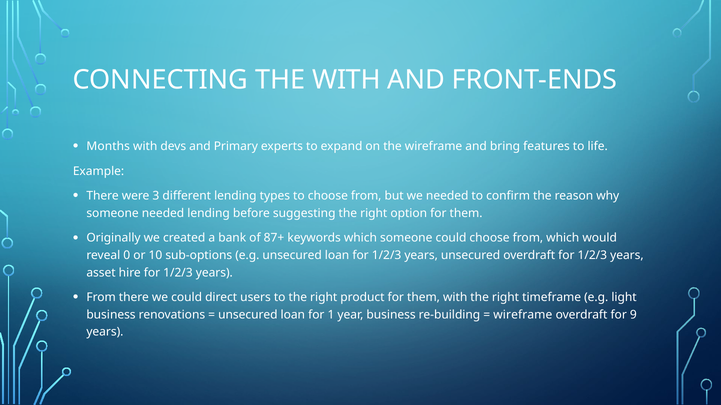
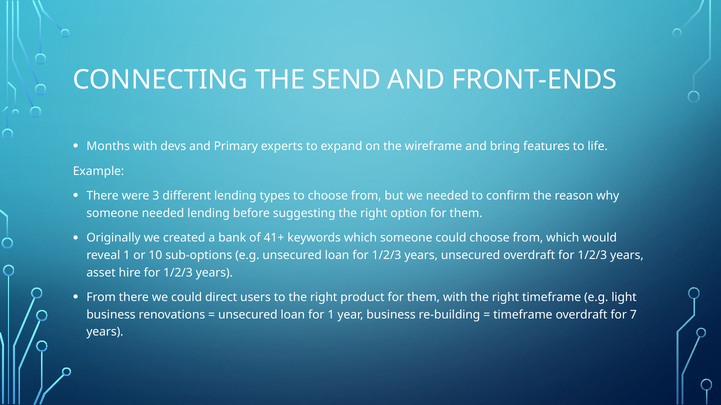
THE WITH: WITH -> SEND (346, 80)
87+: 87+ -> 41+ (274, 238)
reveal 0: 0 -> 1 (127, 256)
wireframe: wireframe -> timeframe (523, 315)
9: 9 -> 7 (633, 315)
